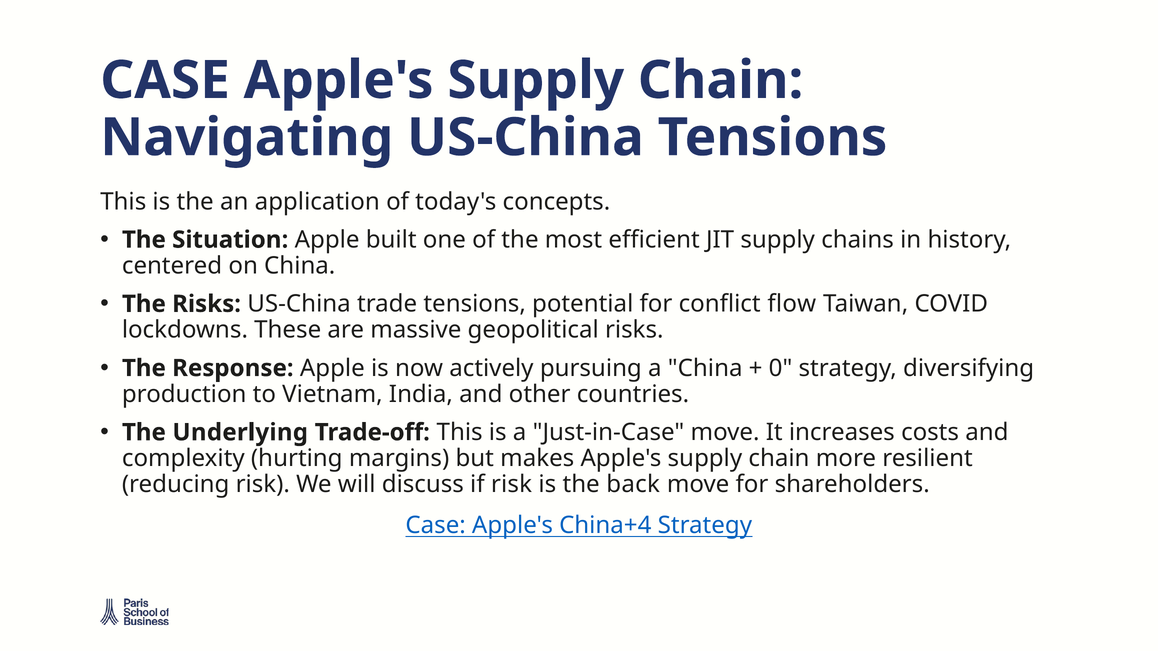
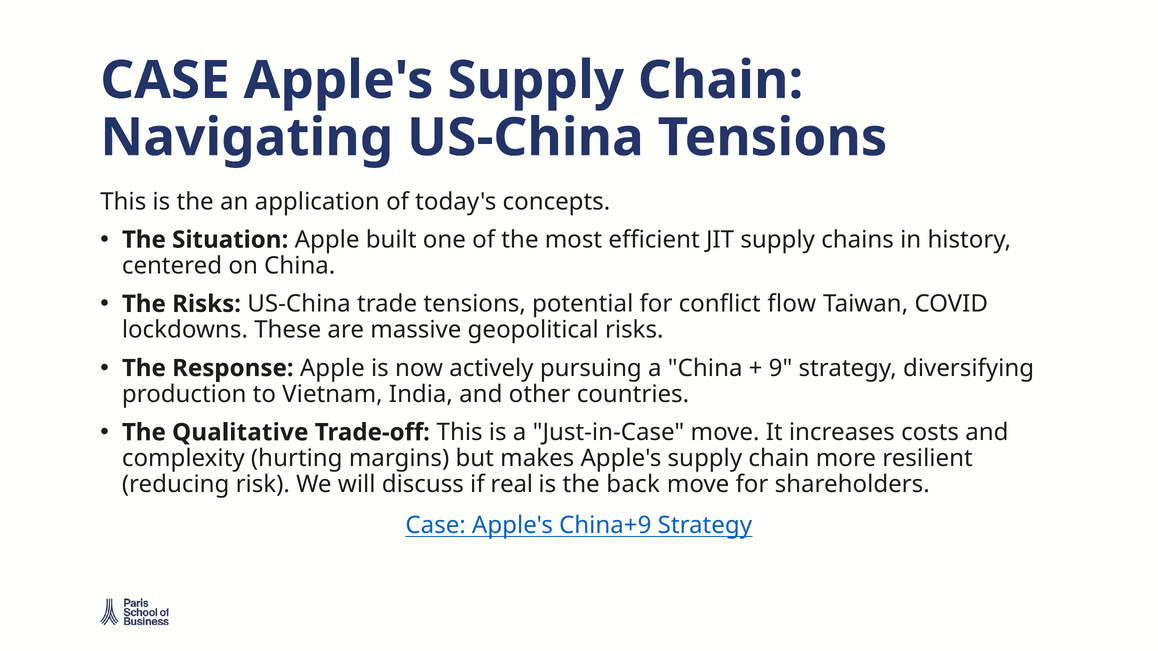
0: 0 -> 9 (781, 368)
Underlying: Underlying -> Qualitative (240, 433)
if risk: risk -> real (512, 485)
China+4: China+4 -> China+9 (605, 526)
